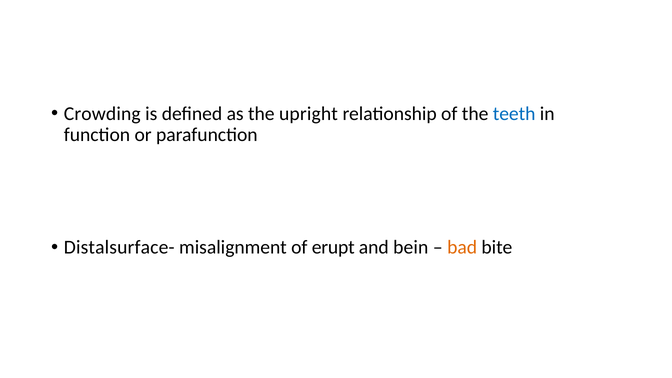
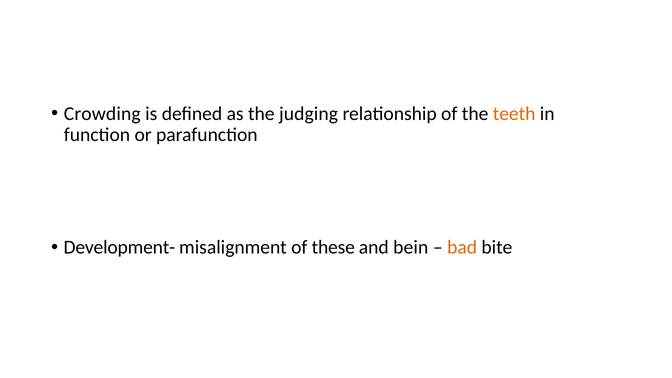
upright: upright -> judging (309, 114)
teeth colour: blue -> orange (514, 114)
Distalsurface-: Distalsurface- -> Development- (119, 247)
erupt: erupt -> these (333, 247)
